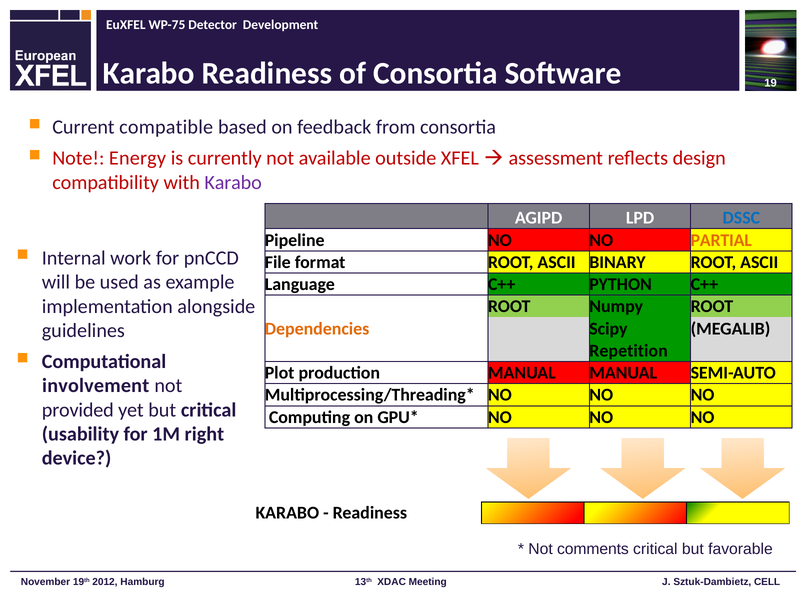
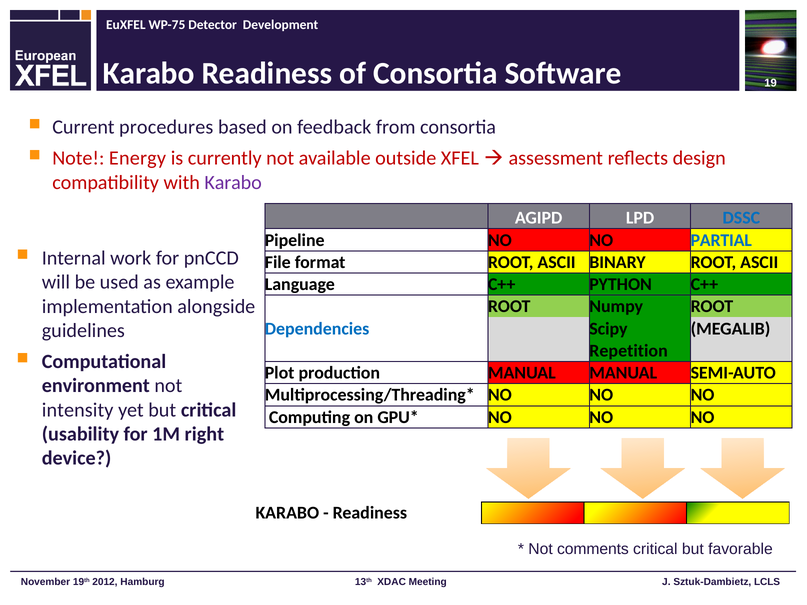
compatible: compatible -> procedures (166, 127)
PARTIAL colour: orange -> blue (721, 240)
Dependencies colour: orange -> blue (317, 329)
involvement: involvement -> environment (96, 386)
provided: provided -> intensity (78, 410)
CELL: CELL -> LCLS (767, 582)
